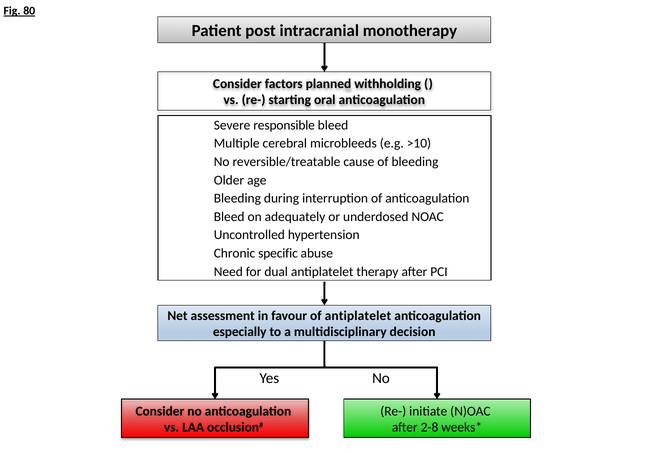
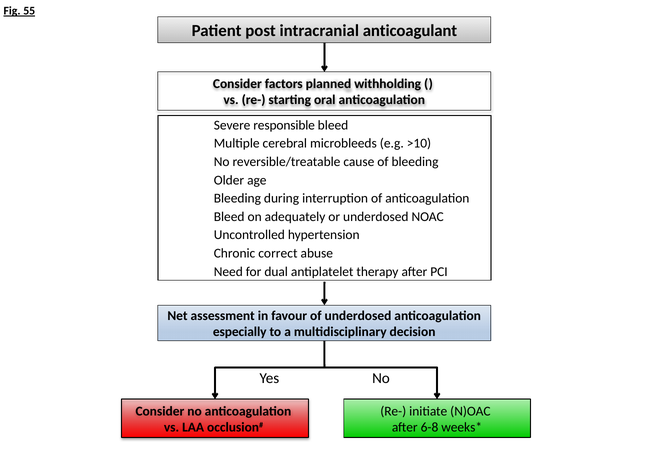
80: 80 -> 55 (29, 11)
monotherapy: monotherapy -> anticoagulant (410, 31)
specific: specific -> correct (278, 253)
of antiplatelet: antiplatelet -> underdosed (358, 316)
2-8: 2-8 -> 6-8 (430, 427)
